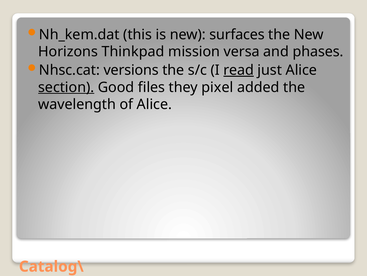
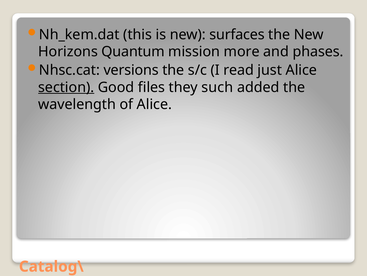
Thinkpad: Thinkpad -> Quantum (133, 52)
versa: versa -> more (242, 52)
read underline: present -> none (239, 70)
pixel: pixel -> such (217, 87)
